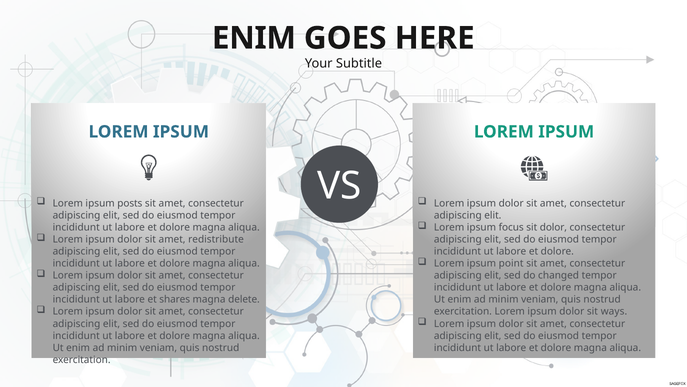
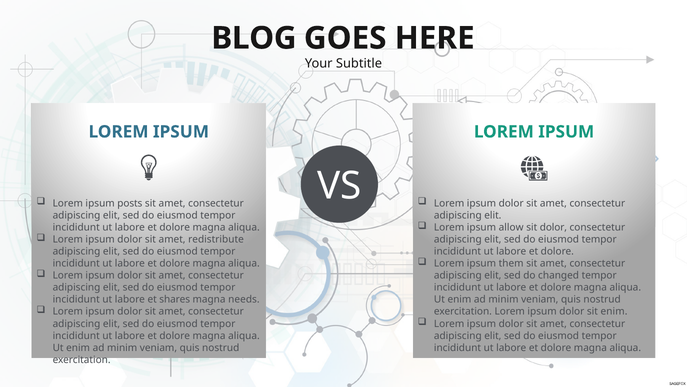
ENIM: ENIM -> BLOG (254, 38)
focus: focus -> allow (511, 227)
point: point -> them (511, 263)
delete: delete -> needs (244, 299)
sit ways: ways -> enim (614, 311)
